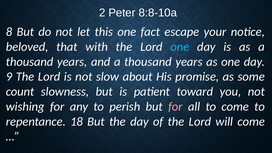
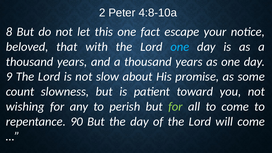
8:8-10a: 8:8-10a -> 4:8-10a (158, 13)
for colour: pink -> light green (175, 107)
18: 18 -> 90 (77, 122)
